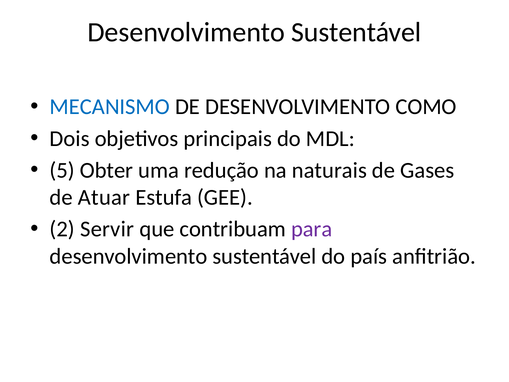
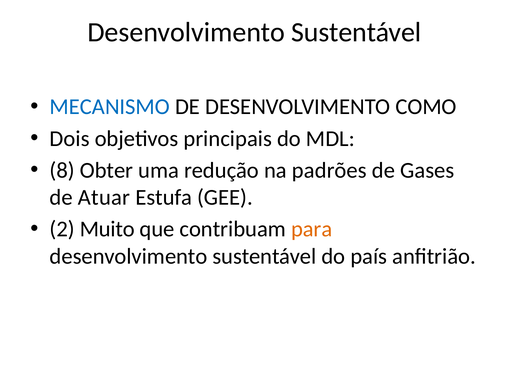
5: 5 -> 8 (62, 170)
naturais: naturais -> padrões (329, 170)
Servir: Servir -> Muito (107, 229)
para colour: purple -> orange (312, 229)
